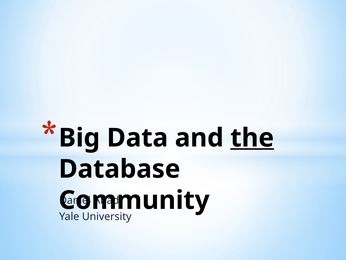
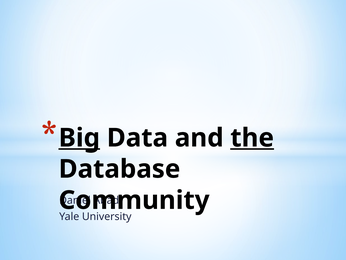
Big underline: none -> present (79, 138)
